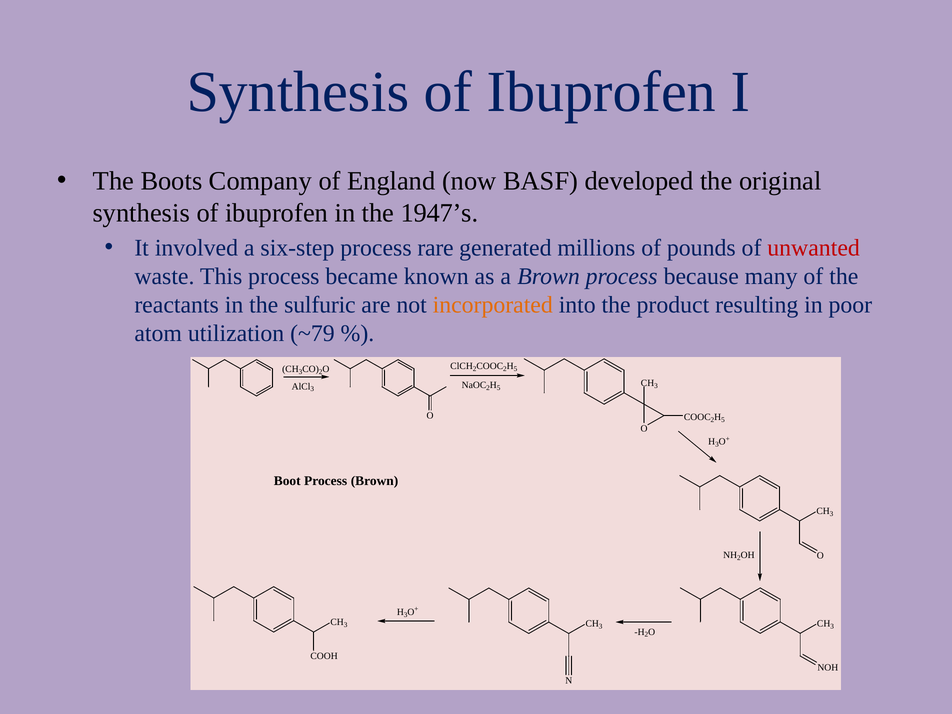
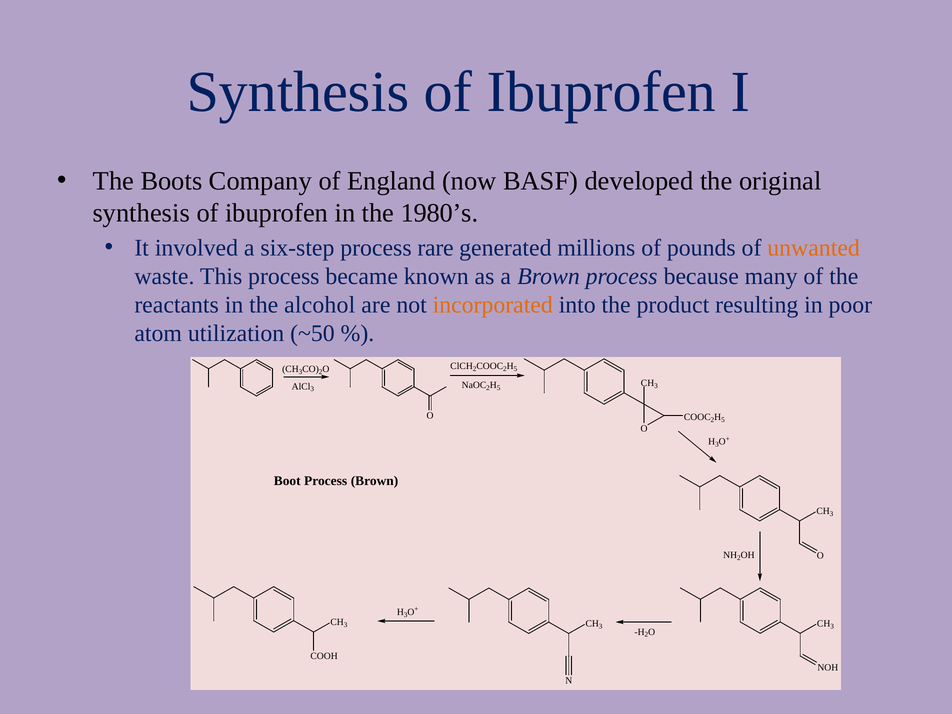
1947’s: 1947’s -> 1980’s (439, 213)
unwanted colour: red -> orange (814, 248)
sulfuric: sulfuric -> alcohol (320, 305)
~79: ~79 -> ~50 (312, 333)
